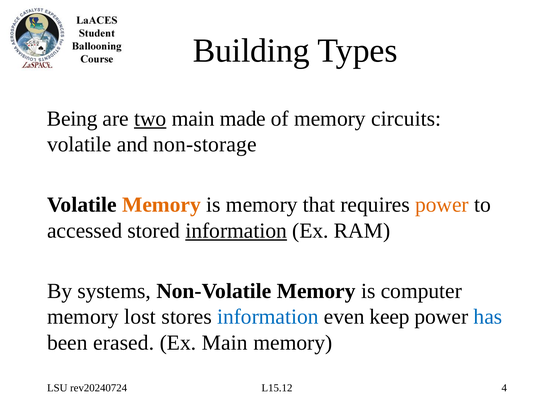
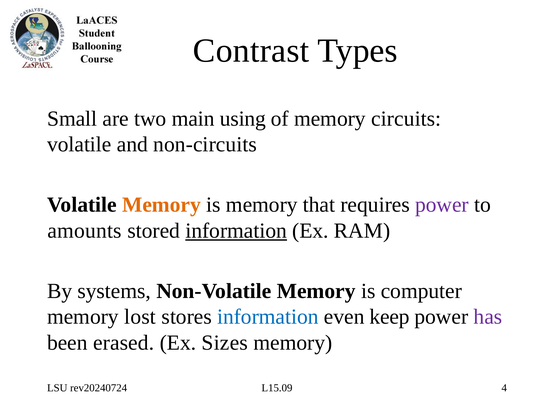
Building: Building -> Contrast (251, 51)
Being: Being -> Small (72, 119)
two underline: present -> none (150, 119)
made: made -> using (243, 119)
non-storage: non-storage -> non-circuits (205, 145)
power colour: orange -> purple (442, 205)
accessed: accessed -> amounts (85, 231)
has colour: blue -> purple (488, 317)
Ex Main: Main -> Sizes (225, 343)
L15.12: L15.12 -> L15.09 (277, 389)
